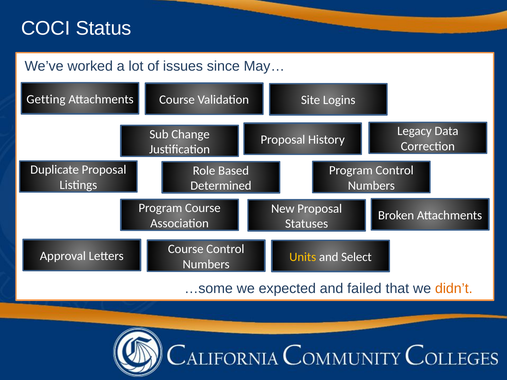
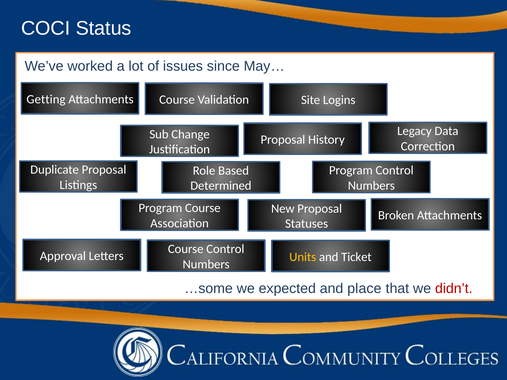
Select: Select -> Ticket (356, 257)
failed: failed -> place (364, 289)
didn’t colour: orange -> red (454, 289)
